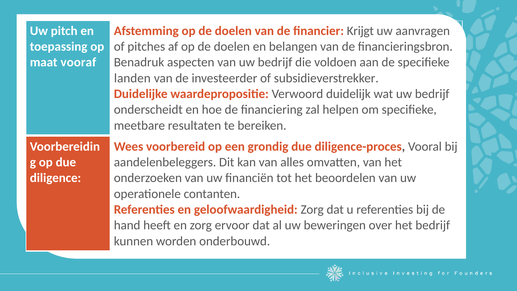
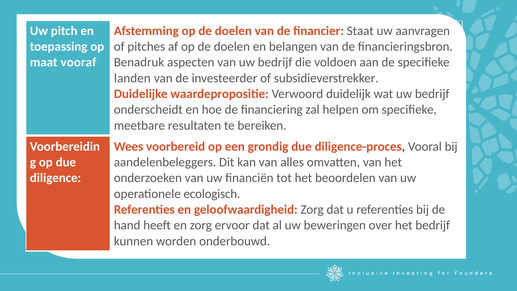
Krijgt: Krijgt -> Staat (360, 31)
contanten: contanten -> ecologisch (212, 194)
